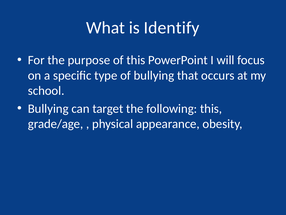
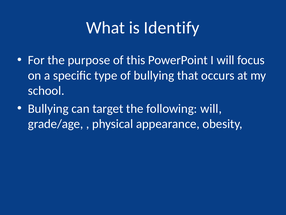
following this: this -> will (211, 108)
